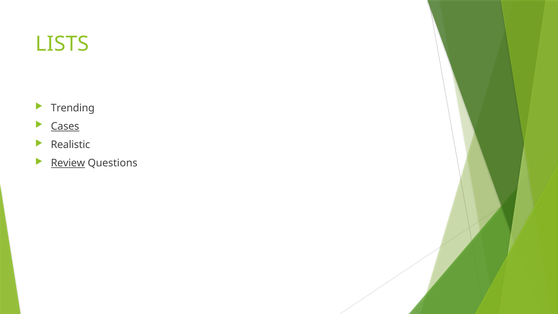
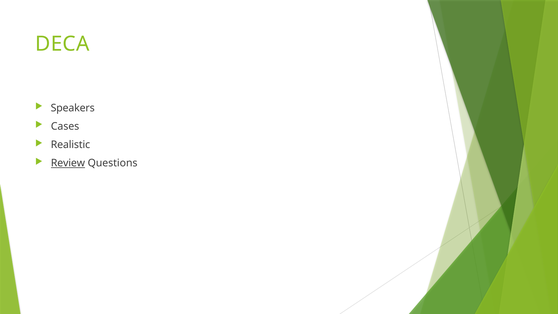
LISTS: LISTS -> DECA (62, 44)
Trending: Trending -> Speakers (73, 108)
Cases underline: present -> none (65, 126)
